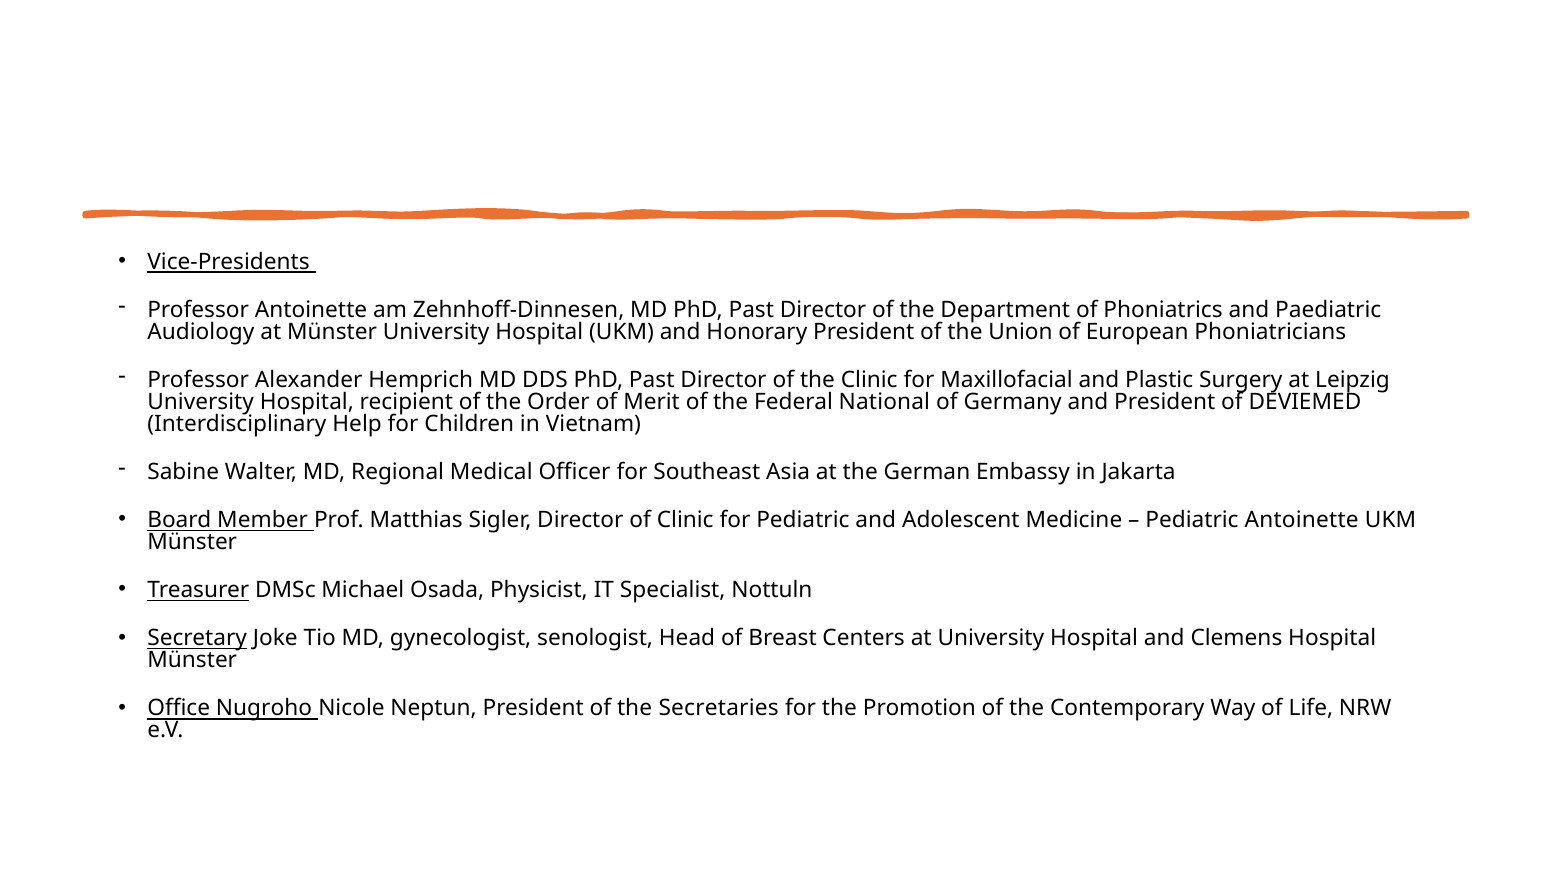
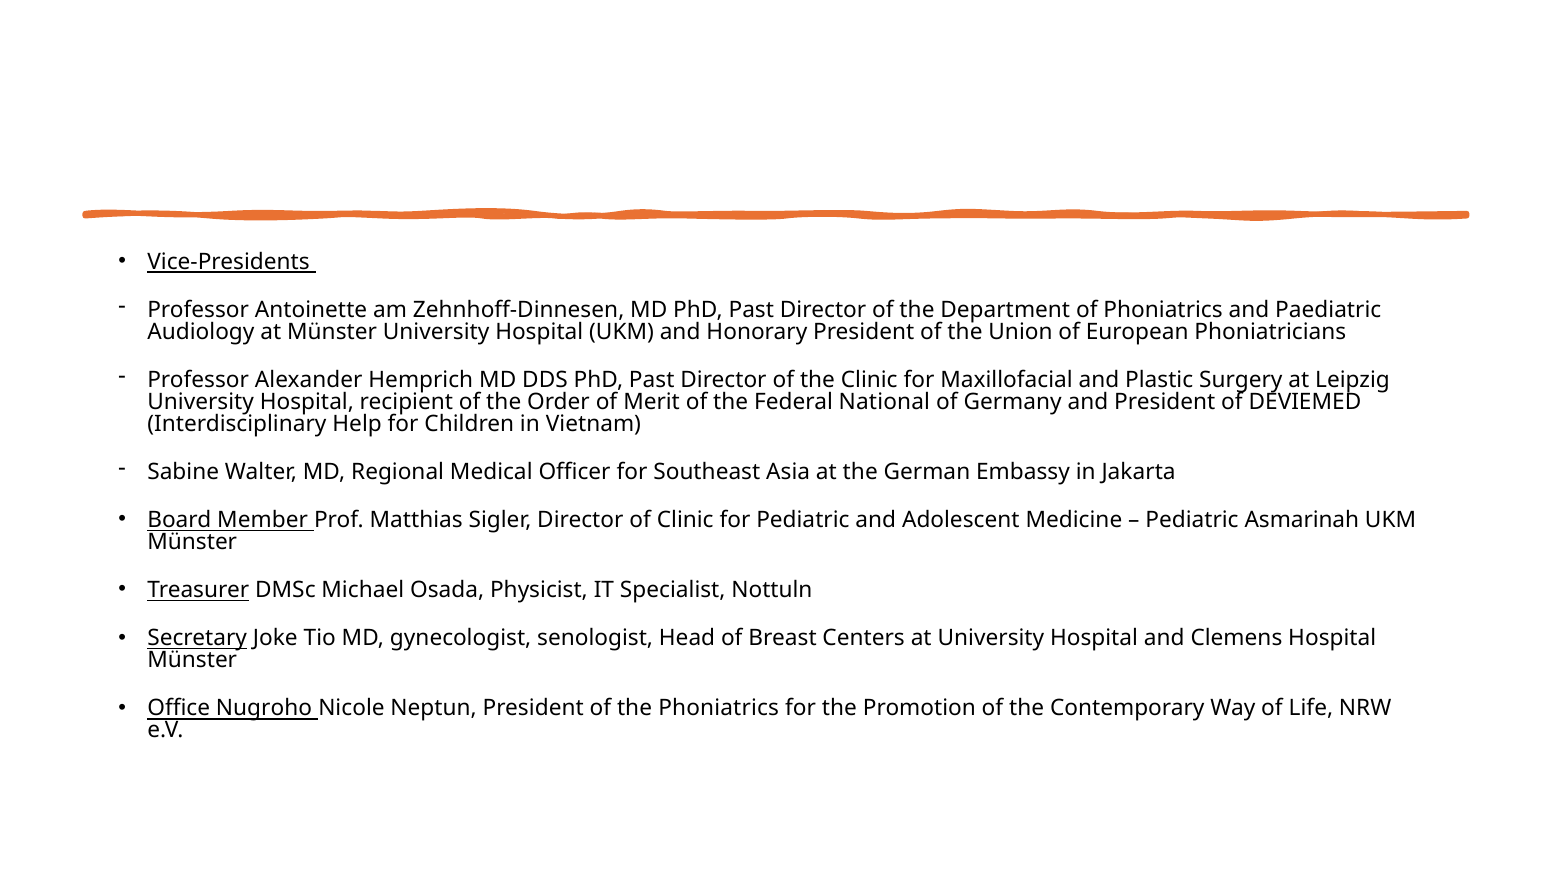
Pediatric Antoinette: Antoinette -> Asmarinah (1302, 520)
the Secretaries: Secretaries -> Phoniatrics (719, 708)
